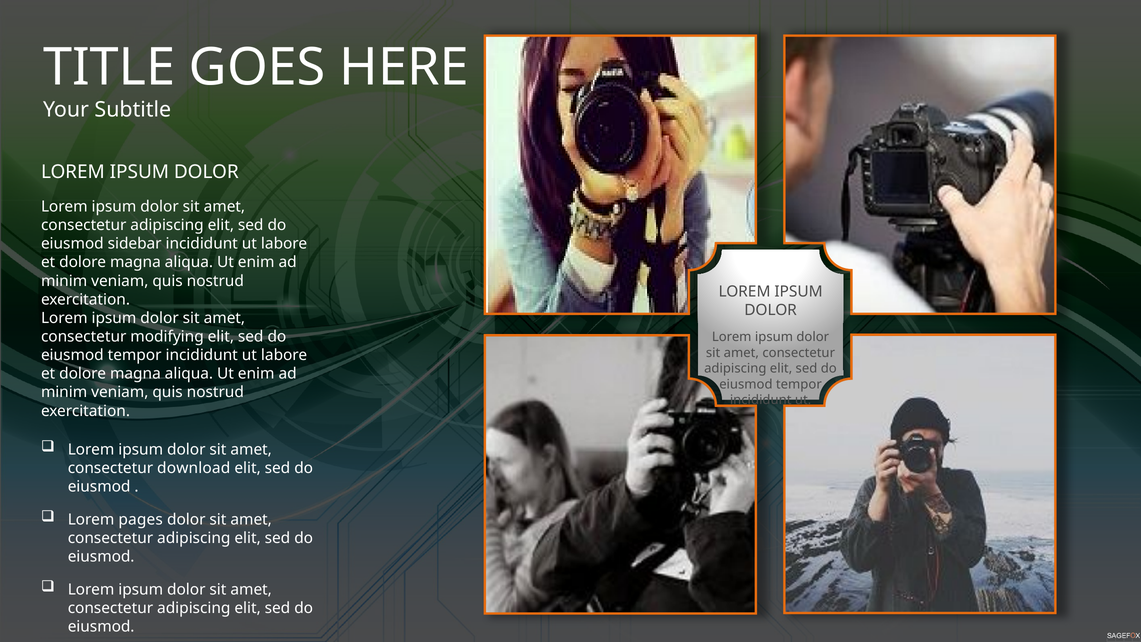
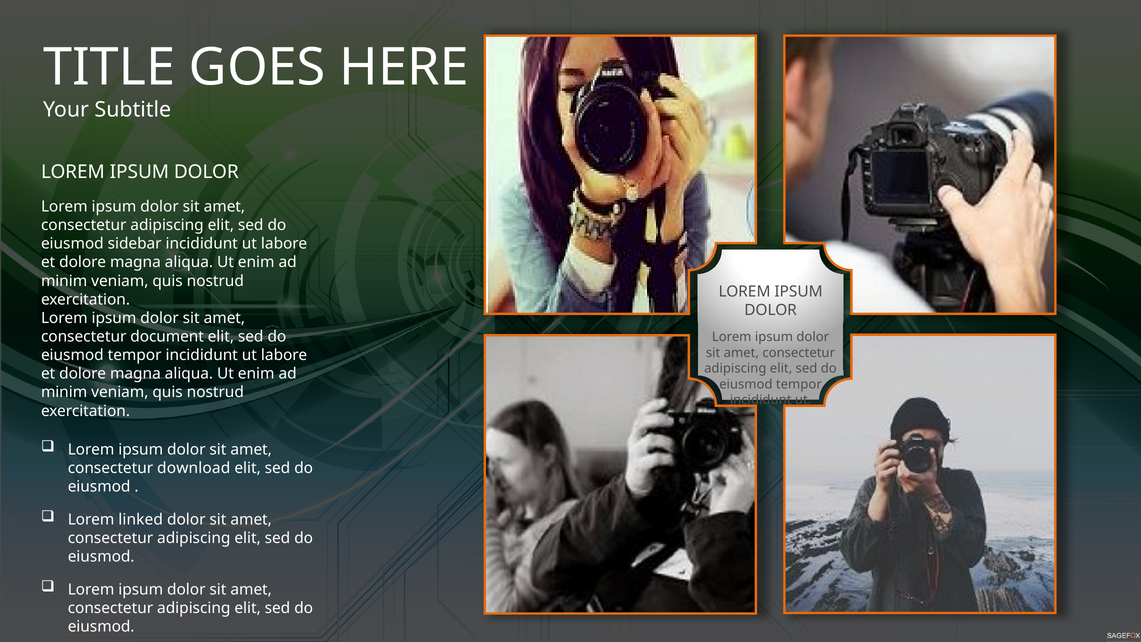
modifying: modifying -> document (167, 337)
pages: pages -> linked (141, 519)
